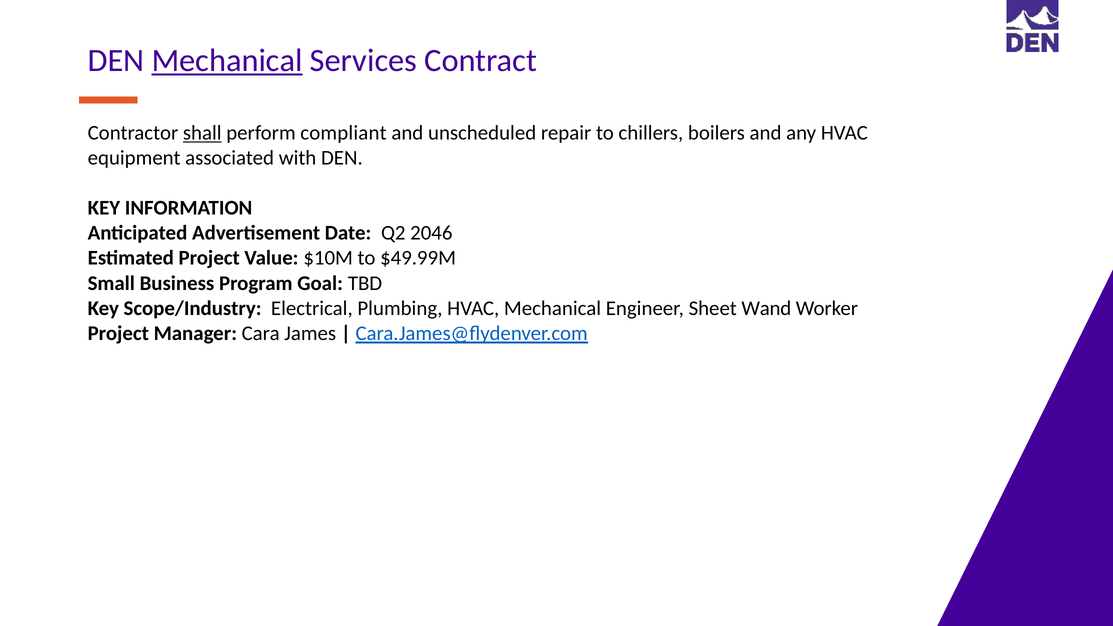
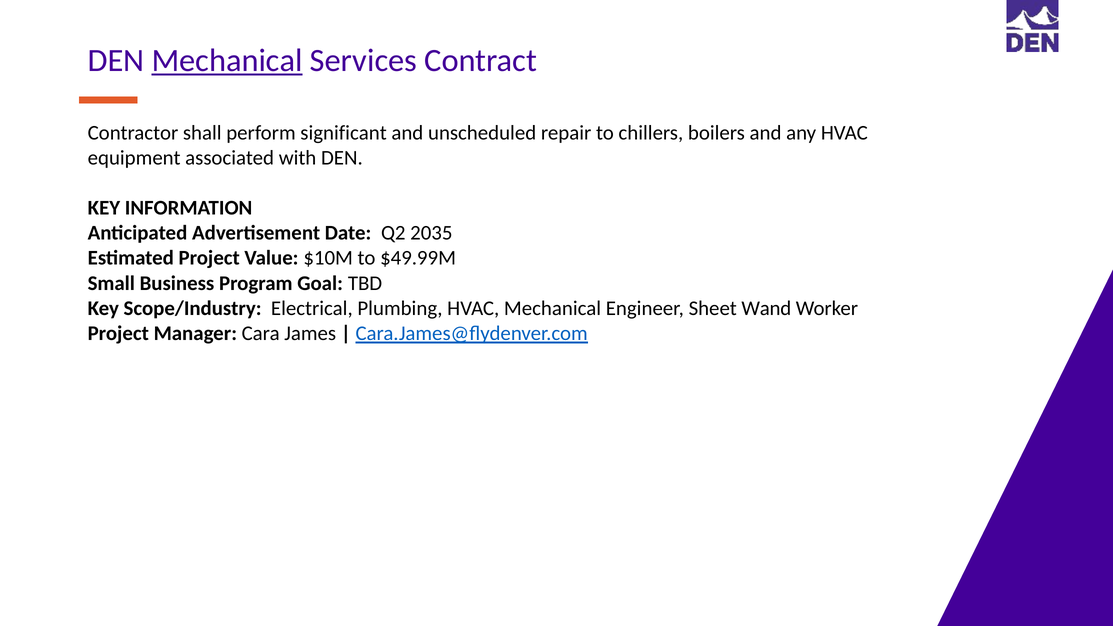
shall underline: present -> none (202, 133)
compliant: compliant -> significant (344, 133)
2046: 2046 -> 2035 (431, 233)
